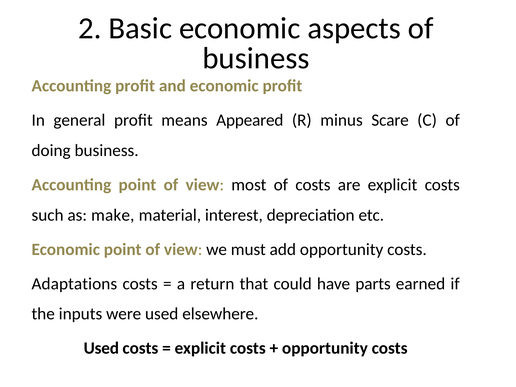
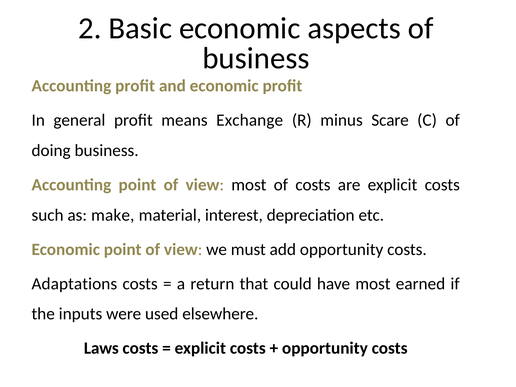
Appeared: Appeared -> Exchange (250, 120)
have parts: parts -> most (373, 284)
Used: Used -> Laws (101, 348)
